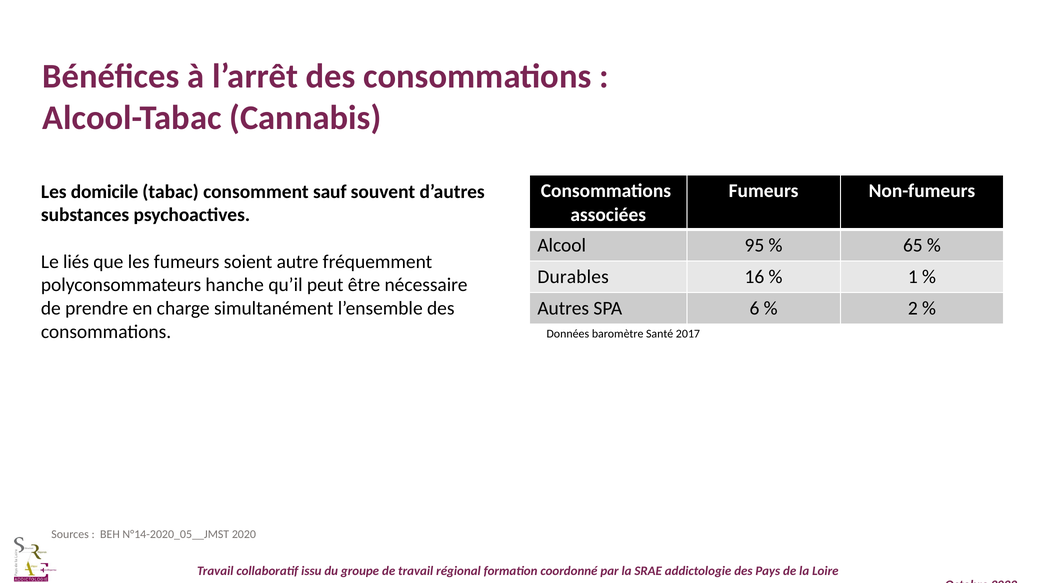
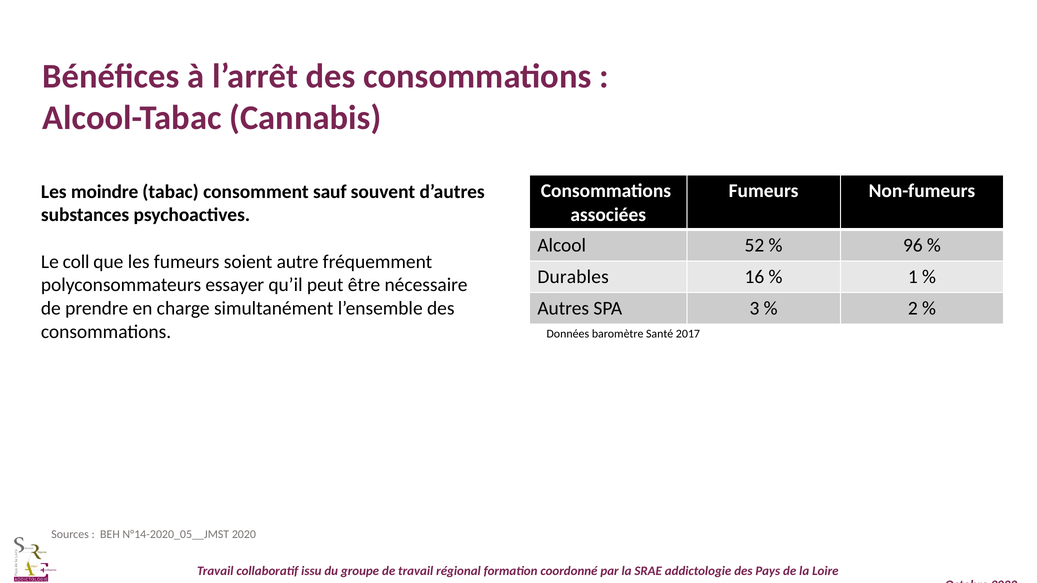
domicile: domicile -> moindre (105, 192)
95: 95 -> 52 (754, 246)
65: 65 -> 96 (913, 246)
liés: liés -> coll (76, 262)
hanche: hanche -> essayer (235, 285)
6: 6 -> 3 (754, 309)
